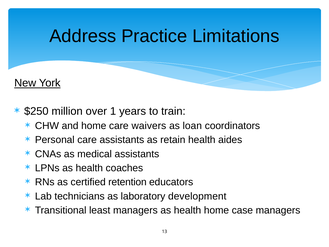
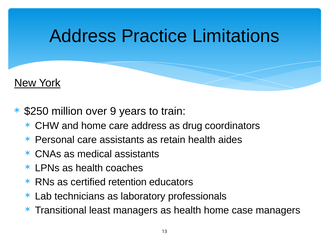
1: 1 -> 9 (113, 111)
care waivers: waivers -> address (149, 126)
loan: loan -> drug (192, 126)
development: development -> professionals (197, 196)
